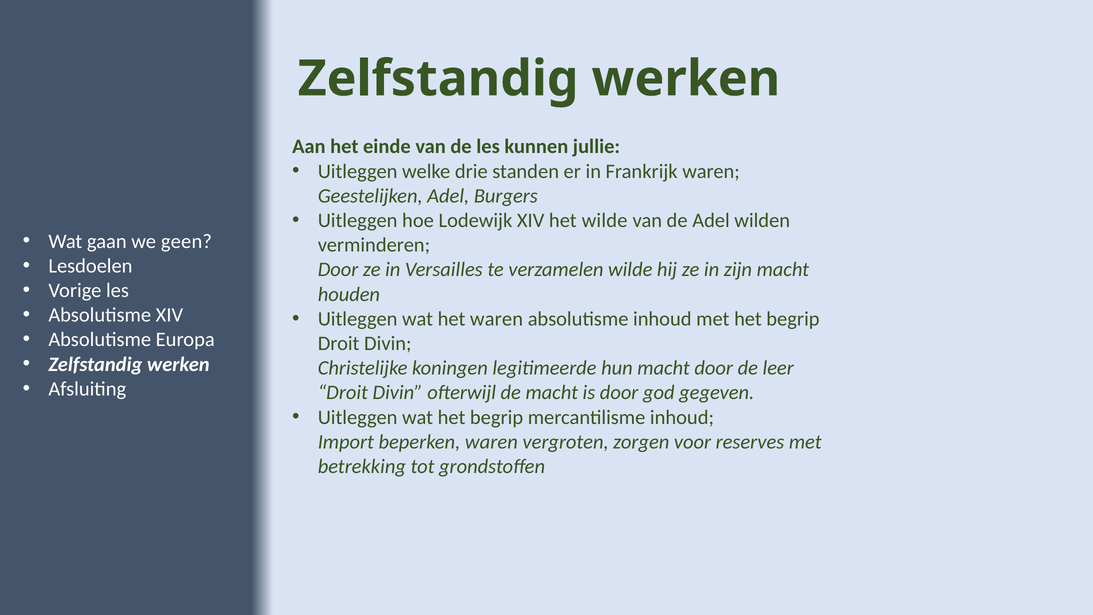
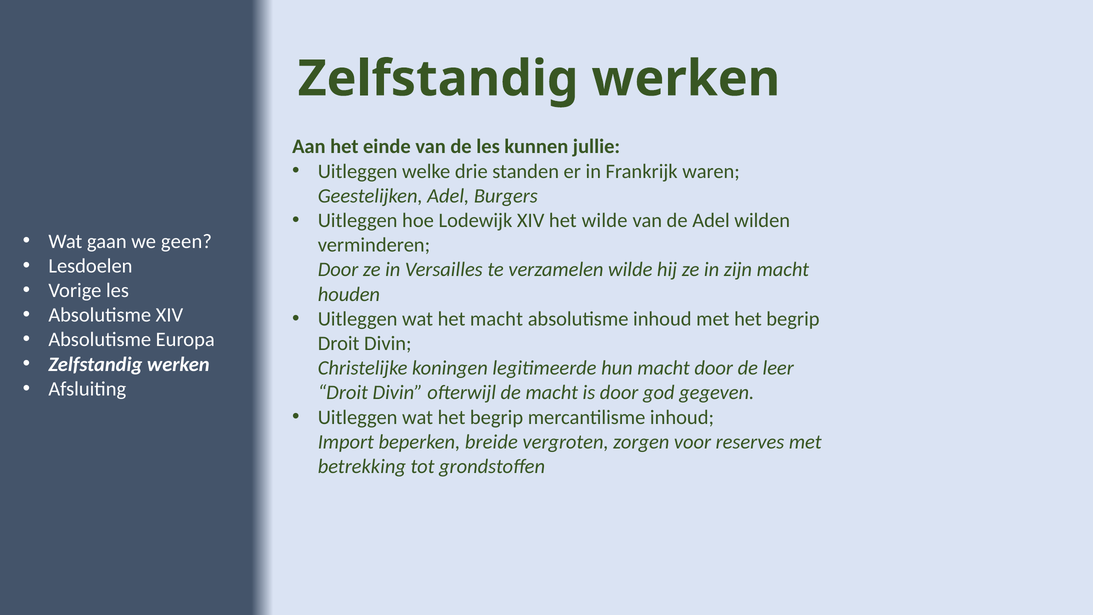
het waren: waren -> macht (496, 319)
beperken waren: waren -> breide (491, 442)
